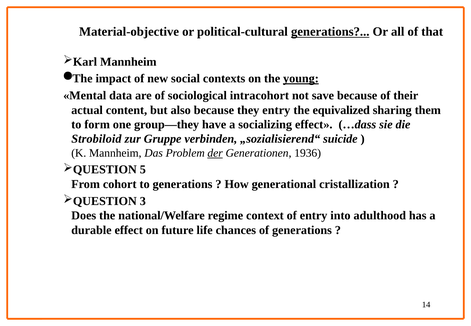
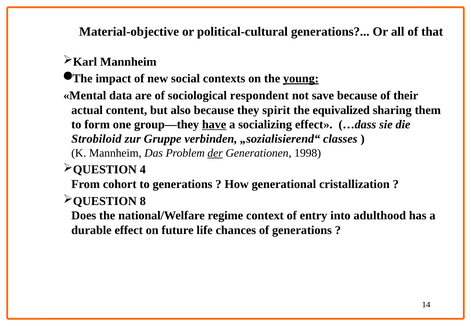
generations underline: present -> none (330, 32)
intracohort: intracohort -> respondent (259, 96)
they entry: entry -> spirit (276, 110)
have underline: none -> present (214, 125)
suicide: suicide -> classes (340, 139)
1936: 1936 -> 1998 (308, 153)
5: 5 -> 4 (143, 170)
3: 3 -> 8 (143, 201)
